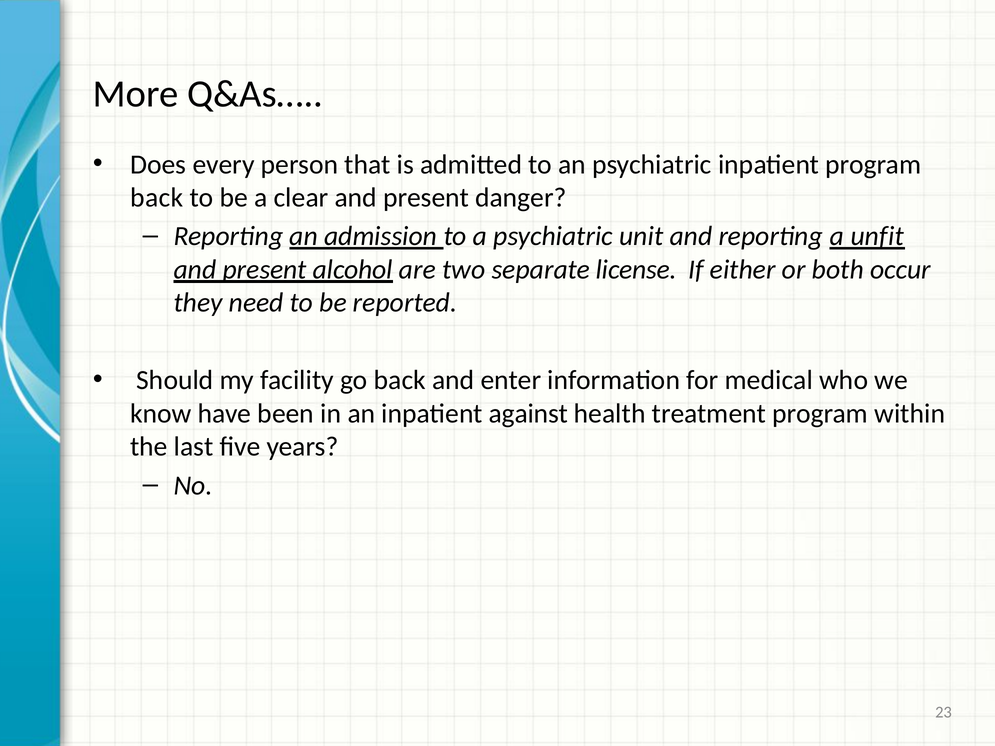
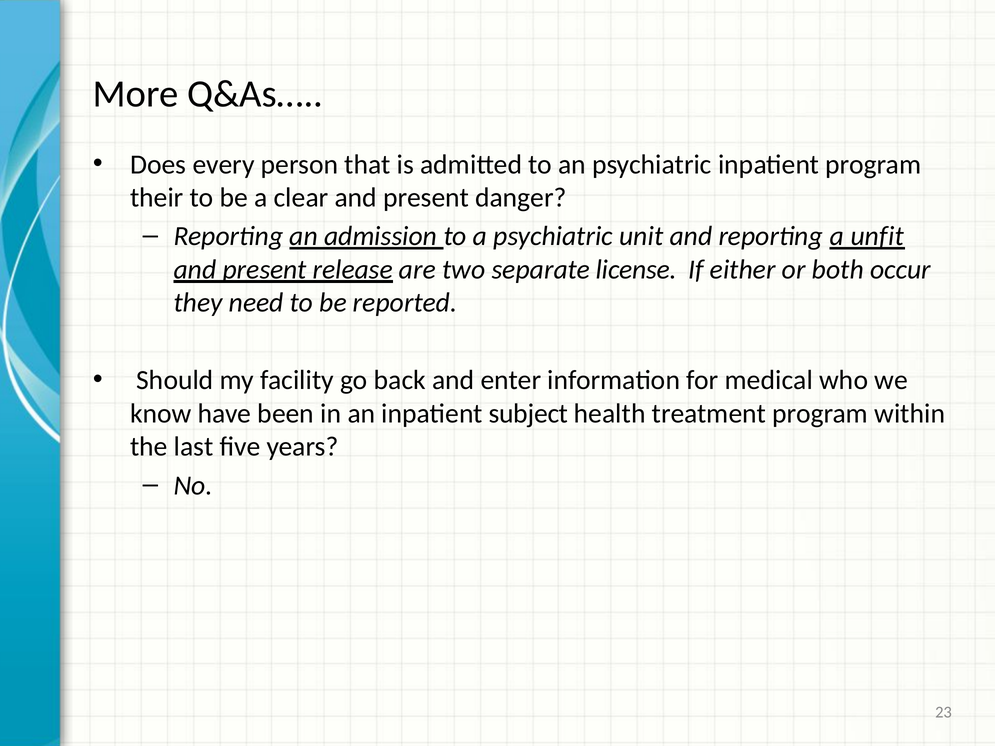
back: back -> their (157, 198)
alcohol: alcohol -> release (353, 270)
against: against -> subject (528, 414)
